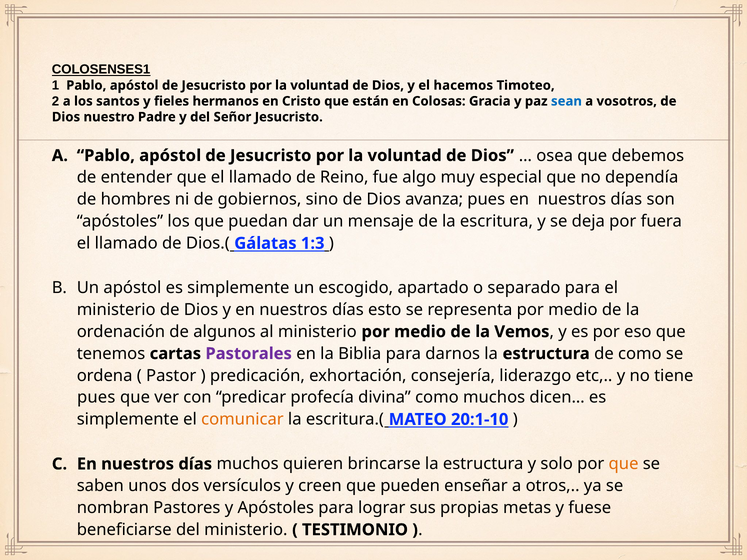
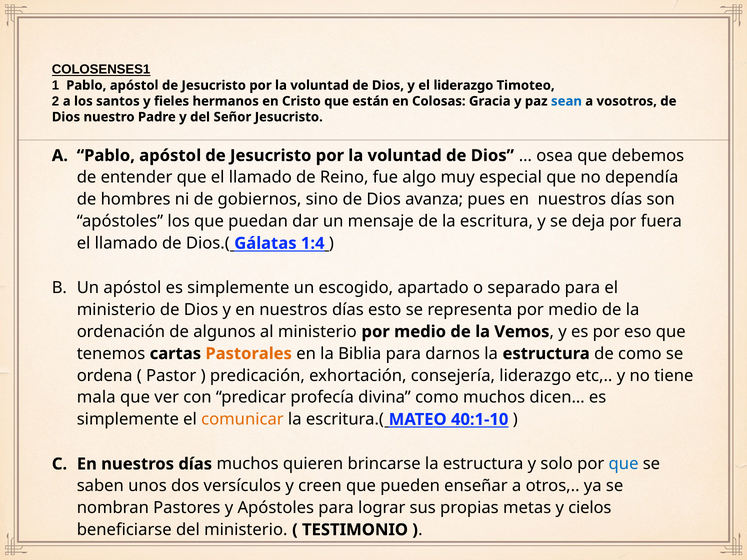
el hacemos: hacemos -> liderazgo (463, 85)
1:3: 1:3 -> 1:4 (313, 243)
Pastorales colour: purple -> orange (249, 354)
pues: pues -> mala (96, 398)
20:1-10: 20:1-10 -> 40:1-10 (480, 420)
que colour: orange -> blue (624, 464)
fuese: fuese -> cielos (590, 508)
